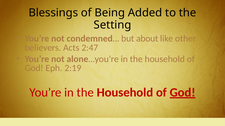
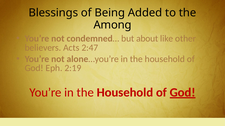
Setting: Setting -> Among (113, 25)
